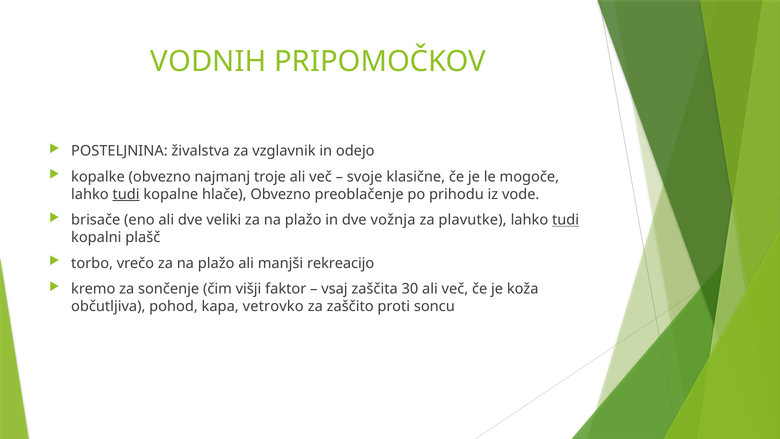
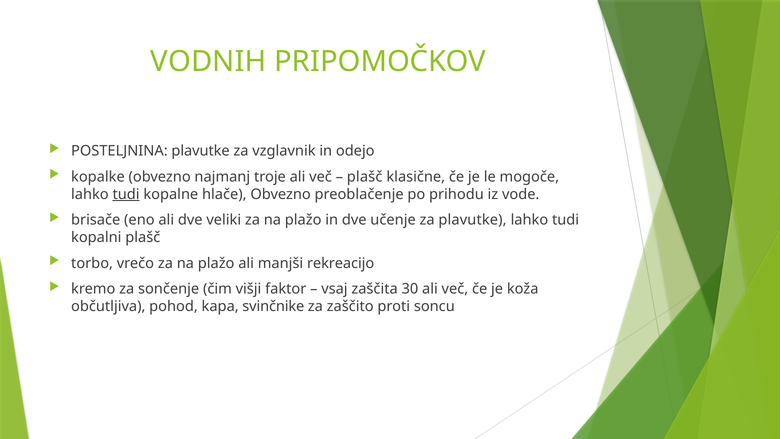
POSTELJNINA živalstva: živalstva -> plavutke (201, 151)
svoje: svoje -> plašč (365, 177)
vožnja: vožnja -> učenje (393, 220)
tudi underline: present -> none (566, 220)
vetrovko: vetrovko -> svinčnike (273, 306)
